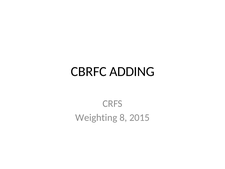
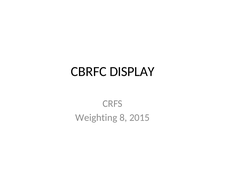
ADDING: ADDING -> DISPLAY (132, 71)
